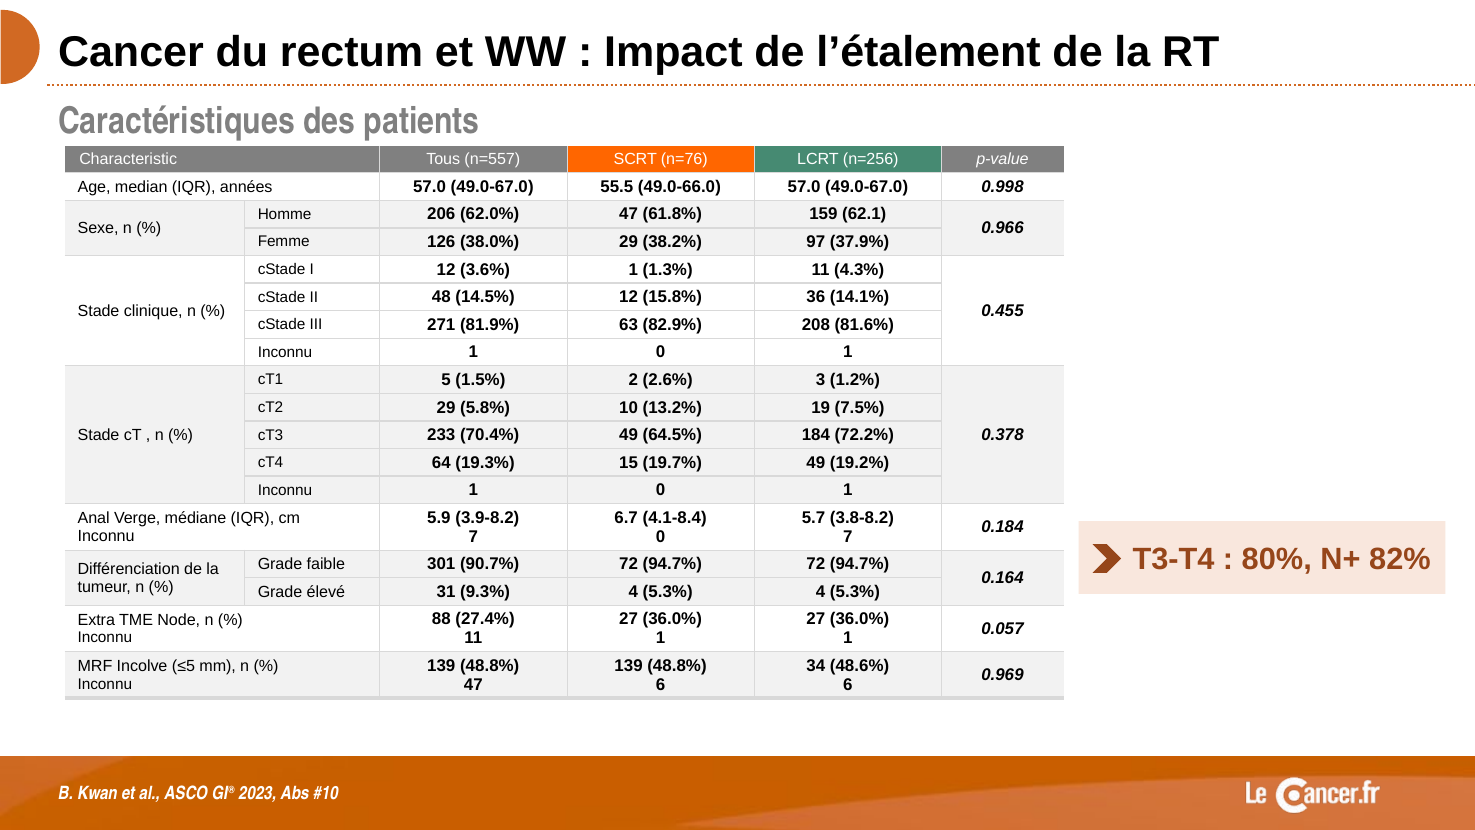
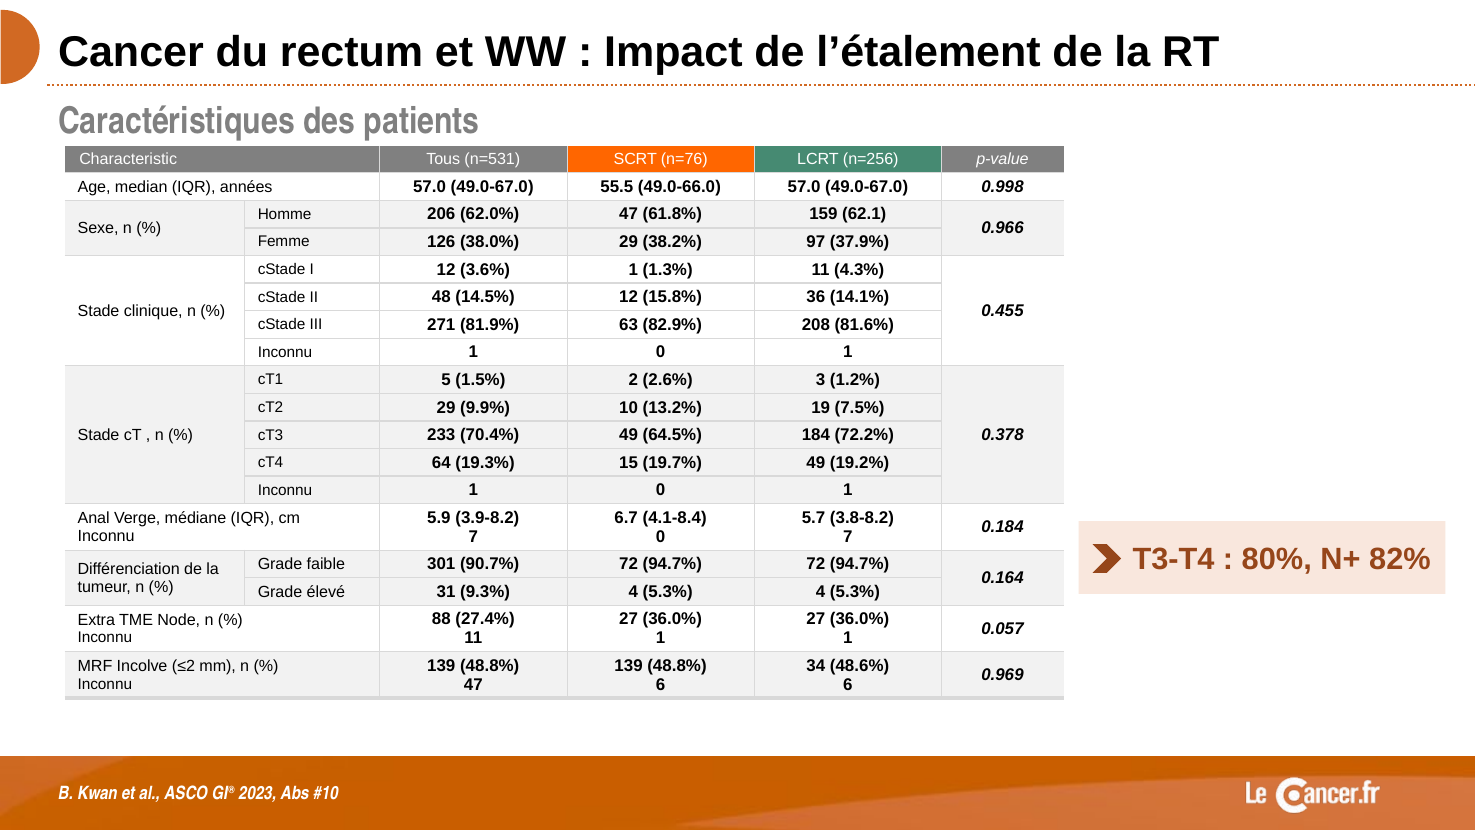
n=557: n=557 -> n=531 (492, 160)
5.8%: 5.8% -> 9.9% (485, 407)
≤5: ≤5 -> ≤2 (183, 666)
